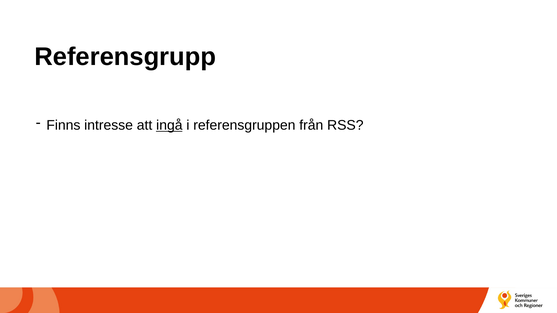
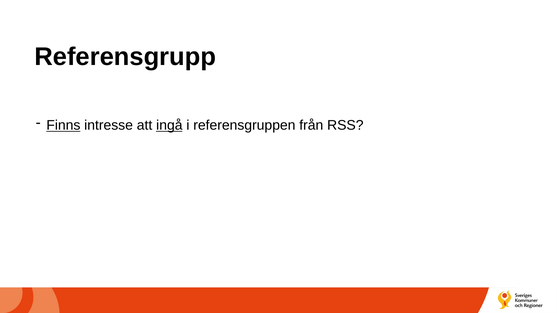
Finns underline: none -> present (63, 125)
